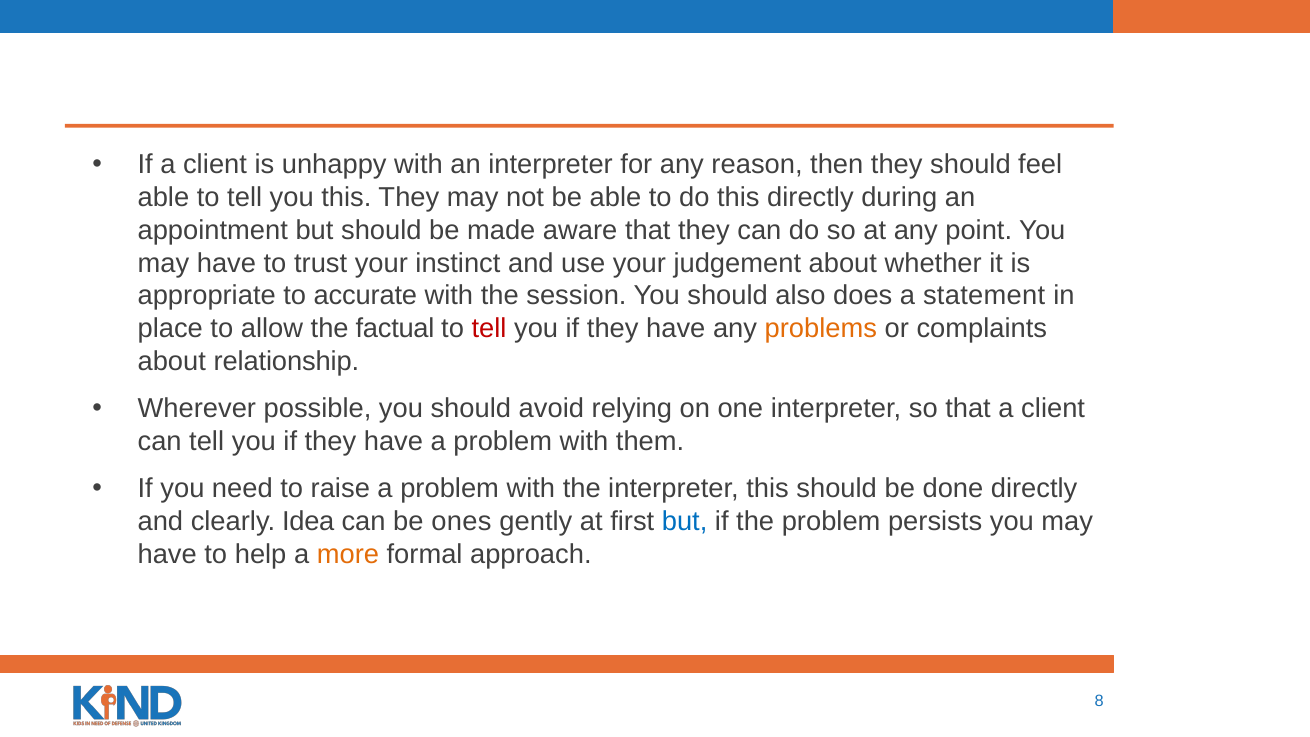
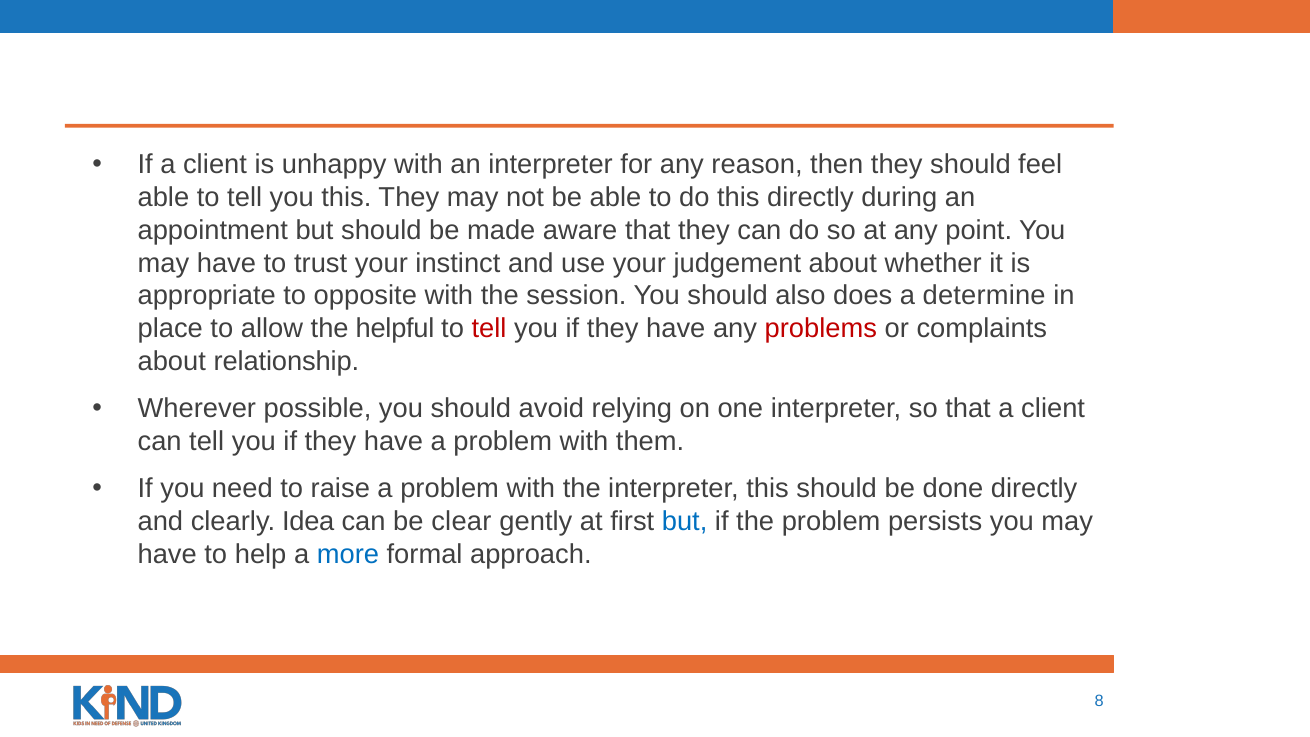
accurate: accurate -> opposite (365, 296)
statement: statement -> determine (984, 296)
factual: factual -> helpful (395, 329)
problems colour: orange -> red (821, 329)
ones: ones -> clear (461, 522)
more colour: orange -> blue (348, 554)
